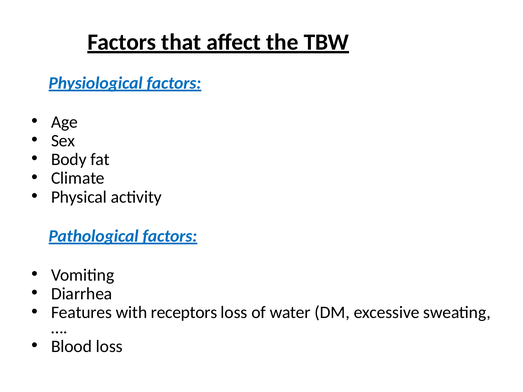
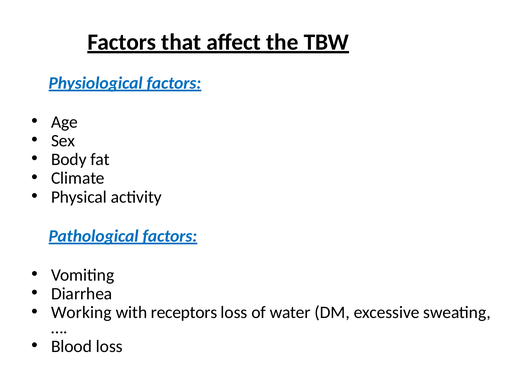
Features: Features -> Working (81, 313)
